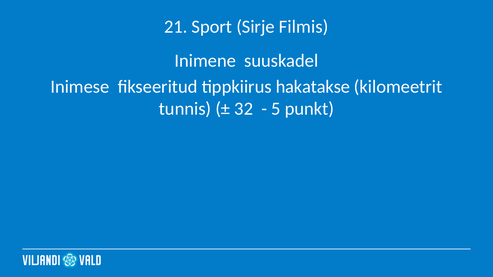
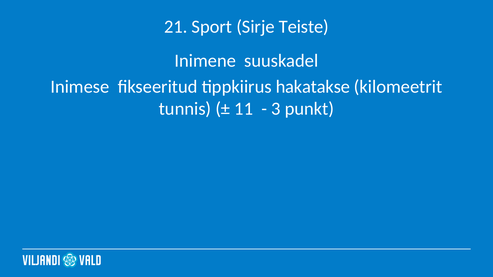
Filmis: Filmis -> Teiste (304, 27)
32: 32 -> 11 (244, 109)
5: 5 -> 3 (276, 109)
